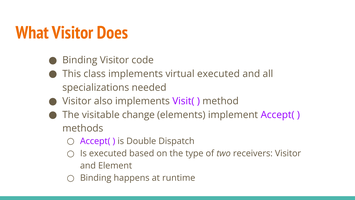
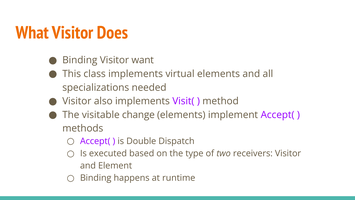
code: code -> want (143, 60)
virtual executed: executed -> elements (218, 74)
